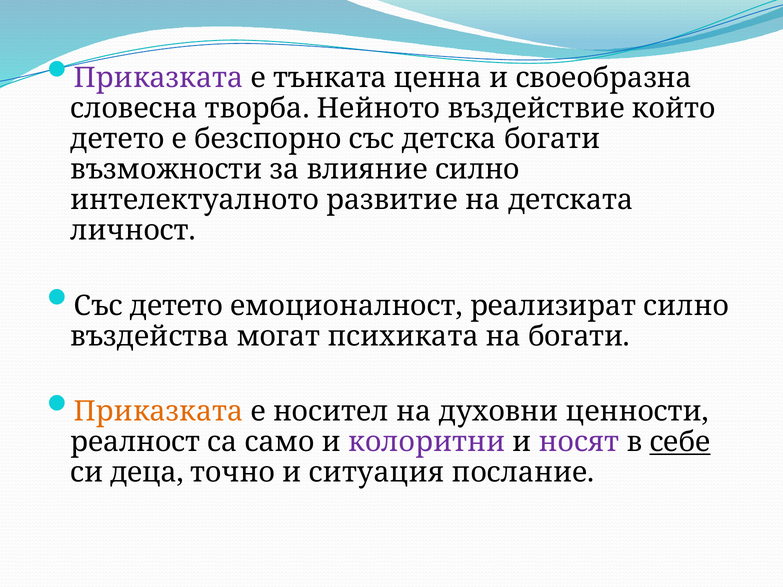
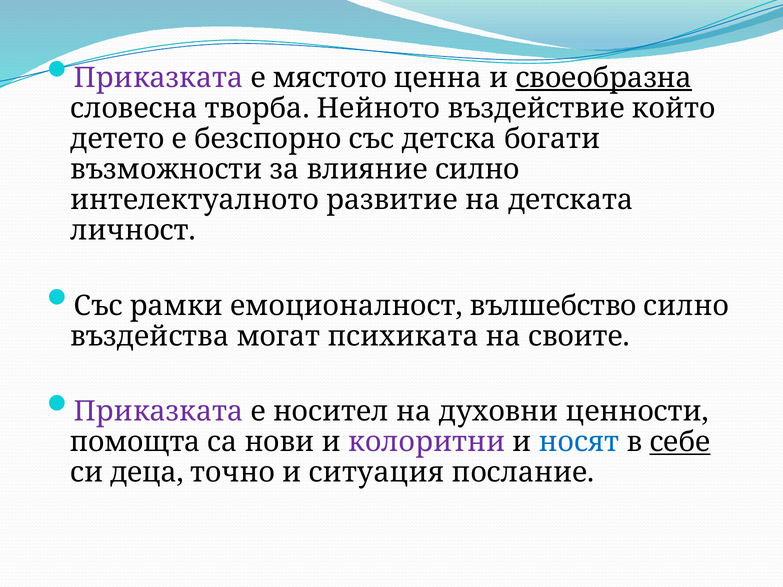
тънката: тънката -> мястото (330, 78)
своеобразна underline: none -> present (604, 78)
Със детето: детето -> рамки (176, 306)
реализират: реализират -> вълшебство (553, 306)
на богати: богати -> своите (579, 336)
Приказката colour: orange -> purple (158, 412)
реалност: реалност -> помощта (135, 442)
само: само -> нови (280, 442)
носят colour: purple -> blue (579, 442)
